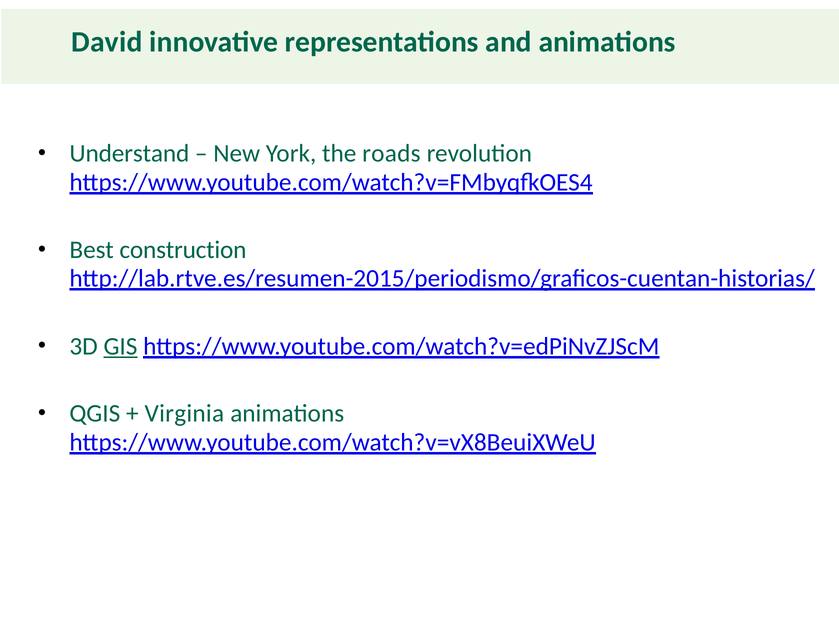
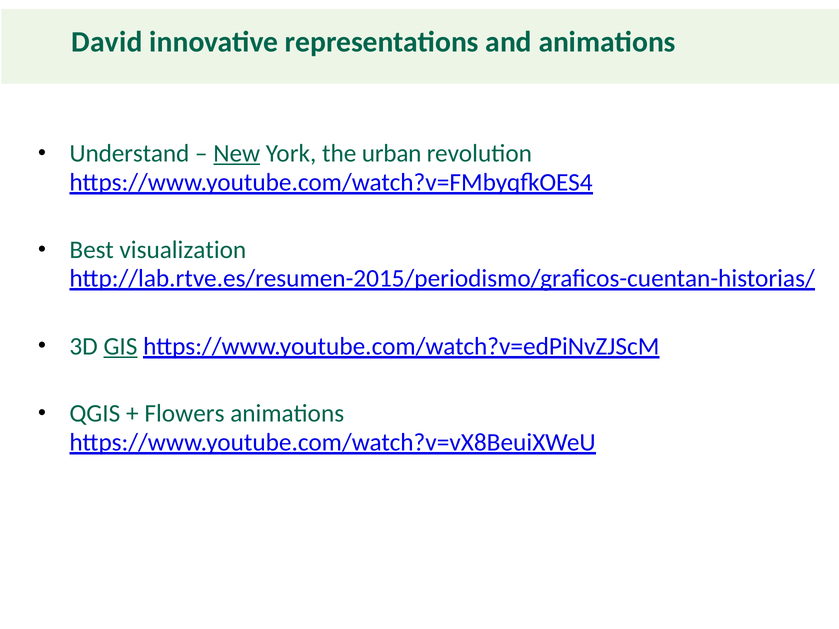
New underline: none -> present (237, 153)
roads: roads -> urban (392, 153)
construction: construction -> visualization (183, 250)
Virginia: Virginia -> Flowers (184, 414)
